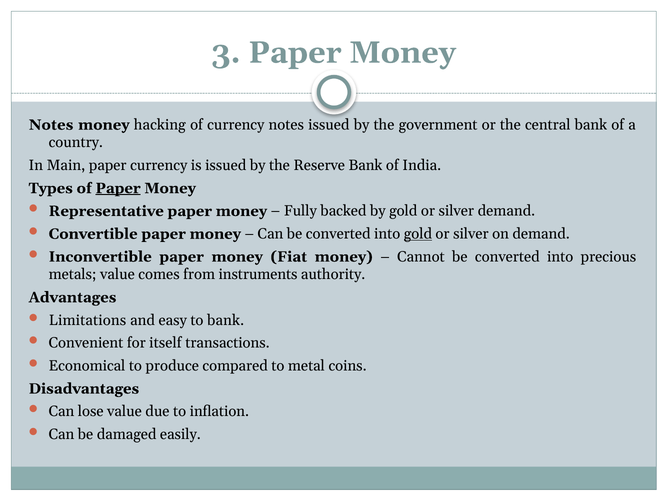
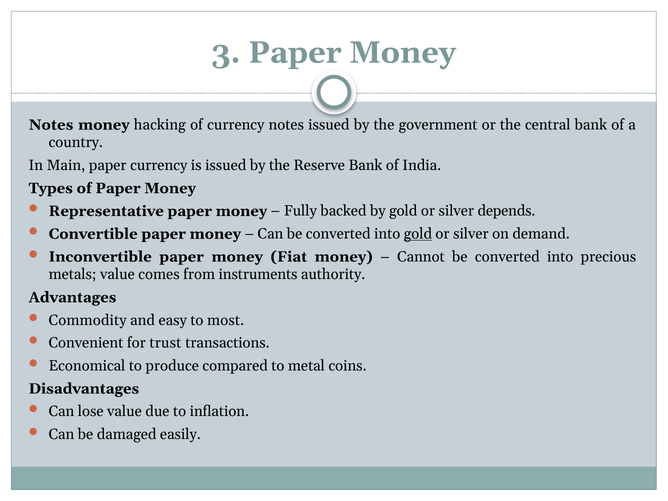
Paper underline: present -> none (118, 188)
silver demand: demand -> depends (506, 211)
Limitations: Limitations -> Commodity (88, 320)
to bank: bank -> most (226, 320)
itself: itself -> trust (165, 343)
